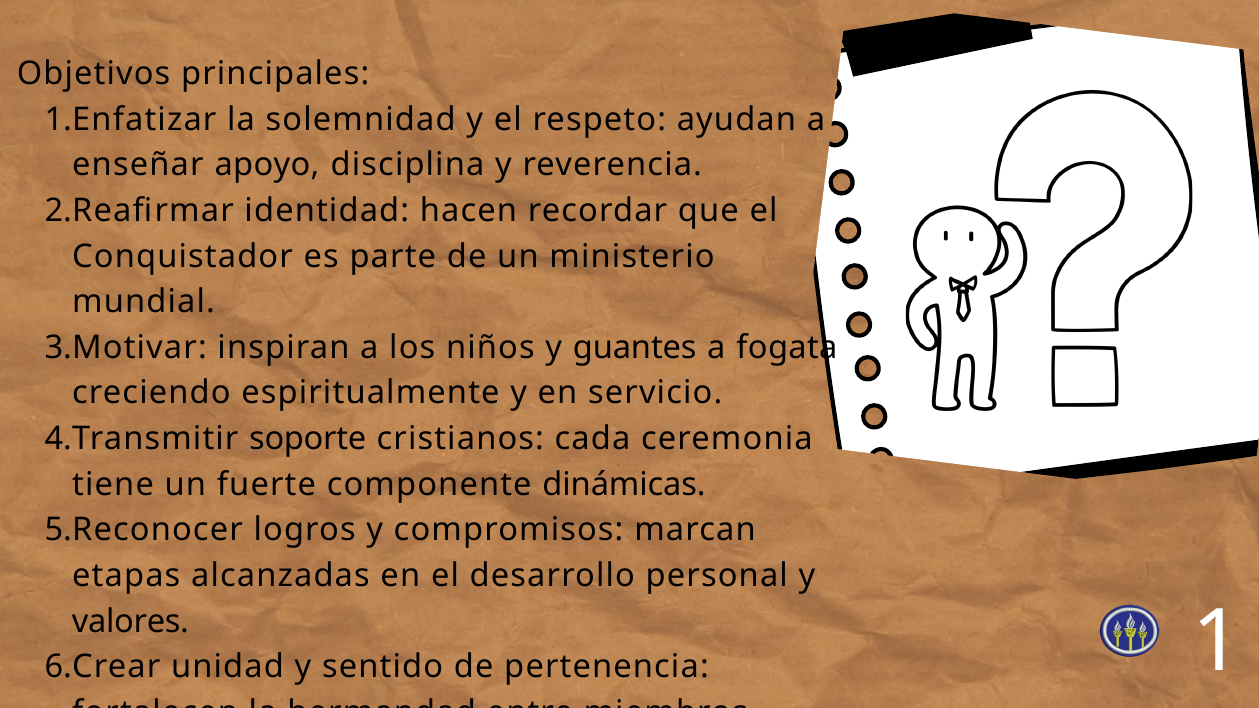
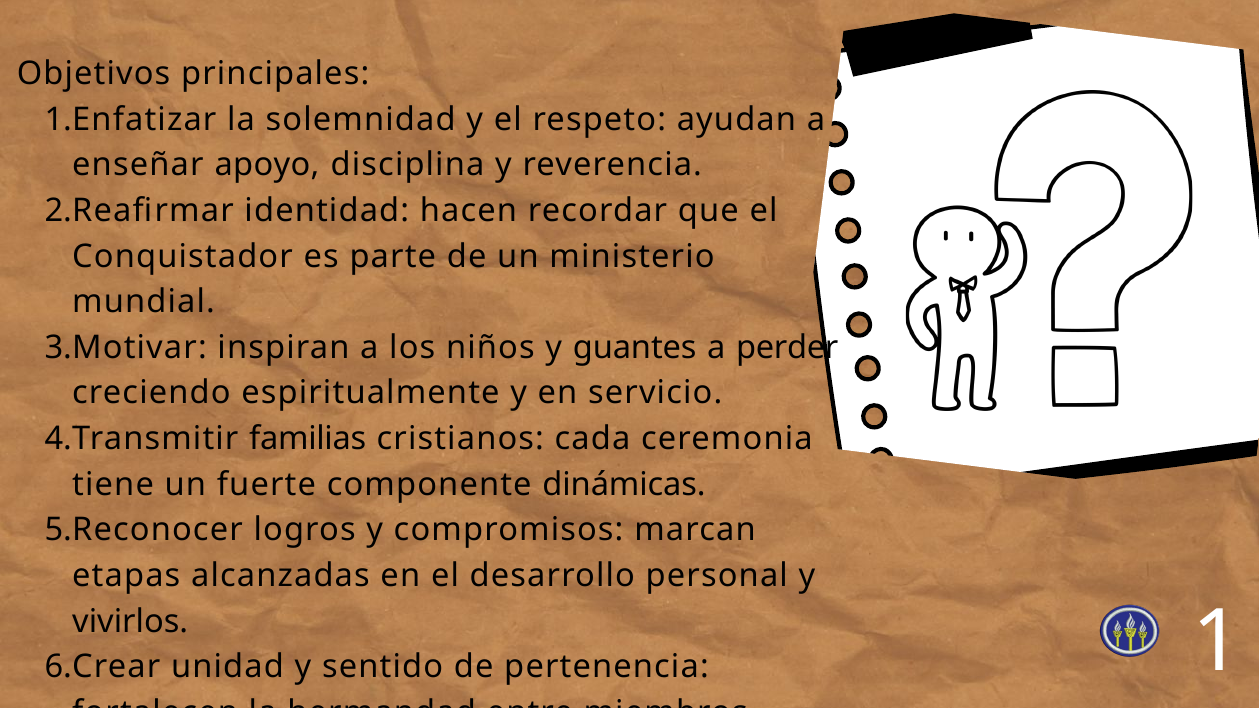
fogata: fogata -> perder (787, 348)
soporte: soporte -> familias (308, 439)
valores: valores -> vivirlos (130, 622)
